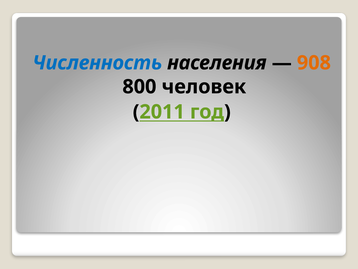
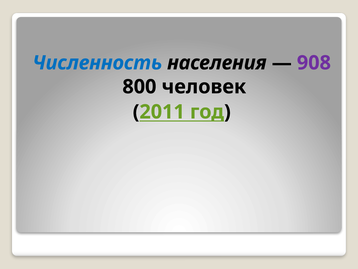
908 colour: orange -> purple (314, 63)
